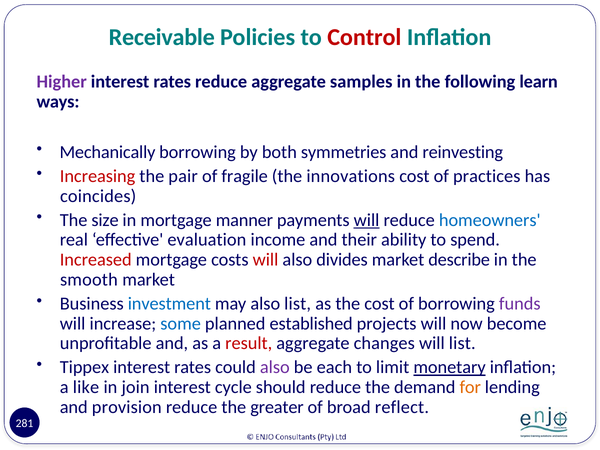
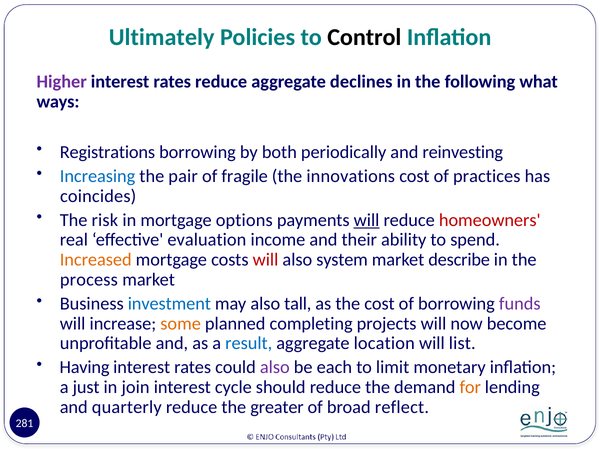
Receivable: Receivable -> Ultimately (162, 37)
Control colour: red -> black (364, 37)
samples: samples -> declines (361, 82)
learn: learn -> what (539, 82)
Mechanically: Mechanically -> Registrations (107, 152)
symmetries: symmetries -> periodically (344, 152)
Increasing colour: red -> blue (98, 176)
size: size -> risk (105, 220)
manner: manner -> options (244, 220)
homeowners colour: blue -> red (490, 220)
Increased colour: red -> orange (96, 260)
divides: divides -> system (342, 260)
smooth: smooth -> process (89, 280)
also list: list -> tall (298, 304)
some colour: blue -> orange (181, 323)
established: established -> completing (311, 323)
result colour: red -> blue (249, 343)
changes: changes -> location (384, 343)
Tippex: Tippex -> Having (85, 367)
monetary underline: present -> none (450, 367)
like: like -> just (86, 387)
provision: provision -> quarterly (127, 407)
